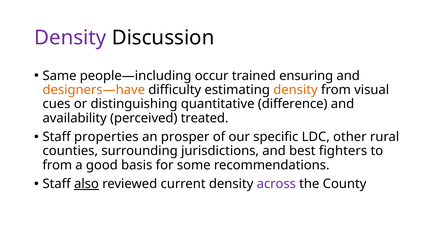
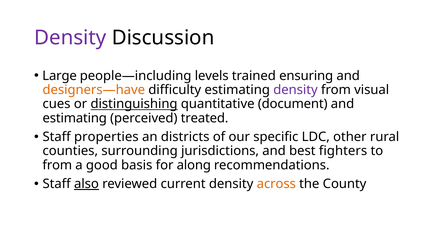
Same: Same -> Large (60, 76)
occur: occur -> levels (212, 76)
density colour: orange -> purple (295, 90)
distinguishing underline: none -> present (134, 104)
difference: difference -> document (293, 104)
availability: availability -> estimating (75, 118)
prosper: prosper -> districts (185, 137)
some: some -> along (194, 165)
across colour: purple -> orange (276, 184)
